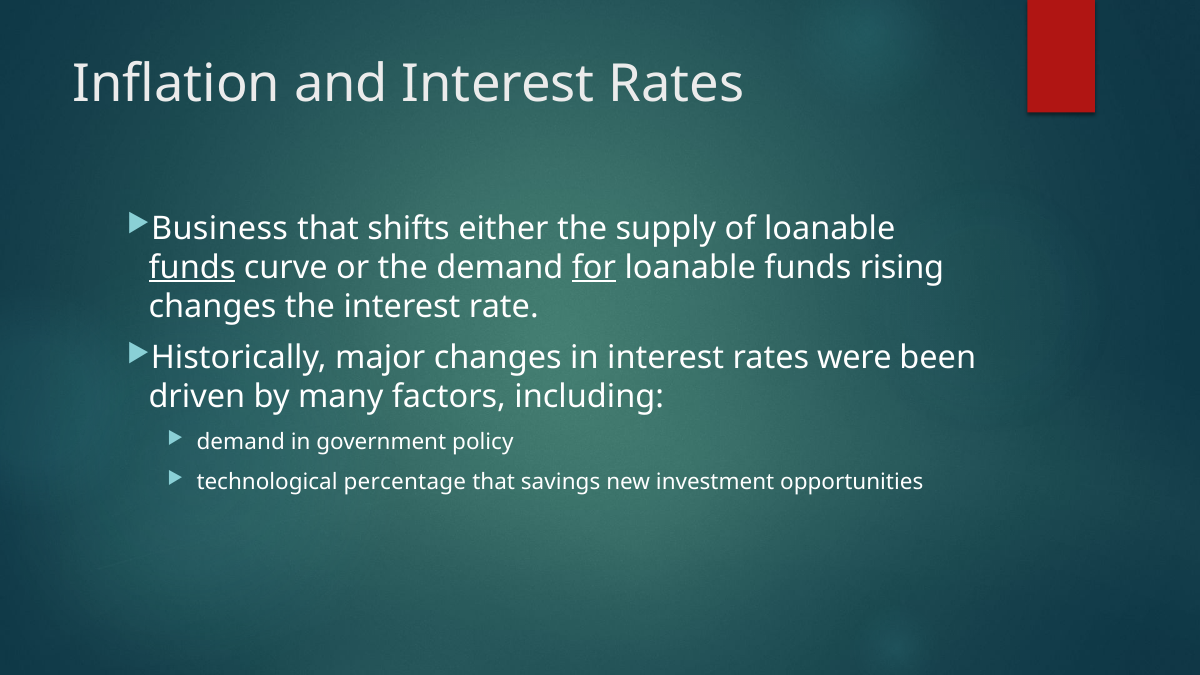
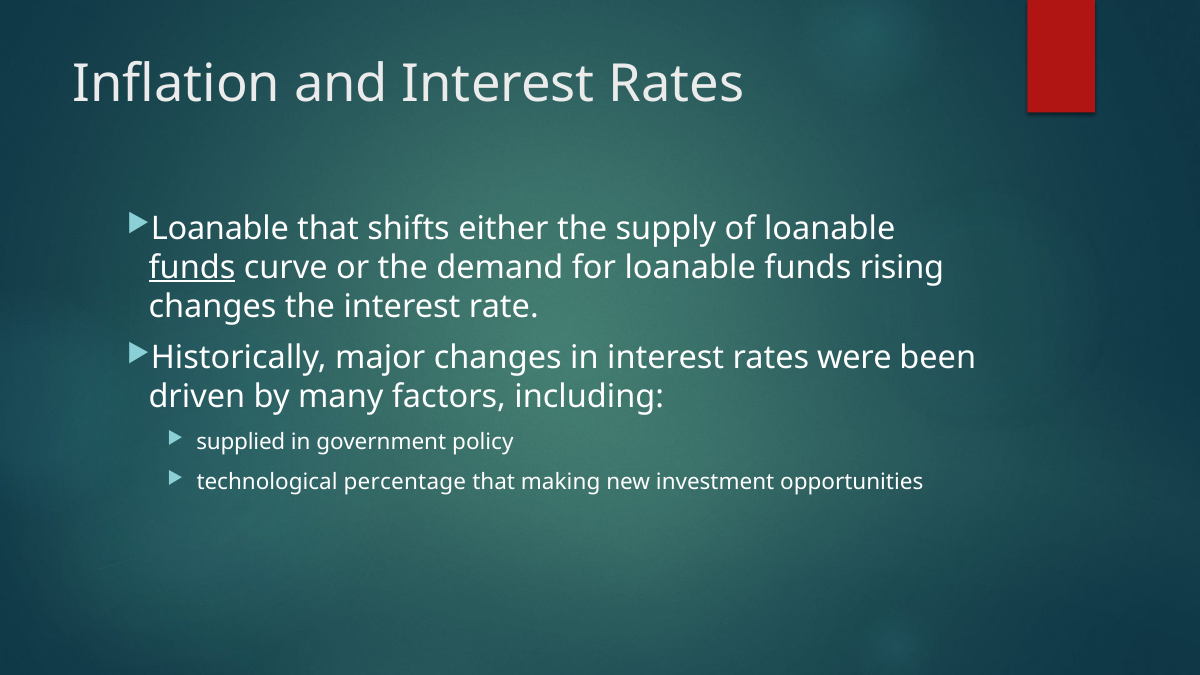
Business: Business -> Loanable (220, 228)
for underline: present -> none (594, 267)
demand: demand -> supplied (241, 442)
savings: savings -> making (561, 482)
